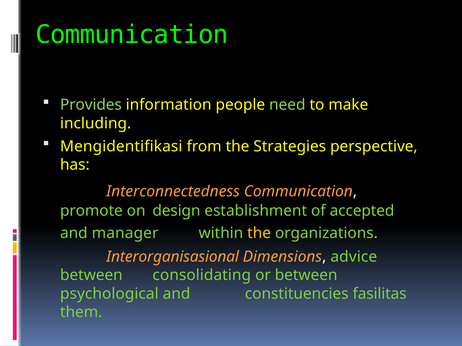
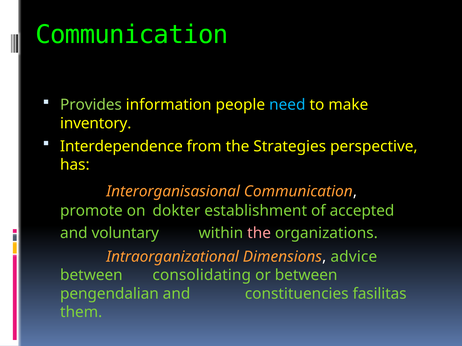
need colour: light green -> light blue (287, 105)
including: including -> inventory (96, 124)
Mengidentifikasi: Mengidentifikasi -> Interdependence (121, 146)
Interconnectedness: Interconnectedness -> Interorganisasional (173, 192)
design: design -> dokter (176, 211)
manager: manager -> voluntary (125, 233)
the colour: yellow -> pink (259, 233)
Interorganisasional: Interorganisasional -> Intraorganizational (173, 257)
psychological: psychological -> pengendalian (109, 294)
